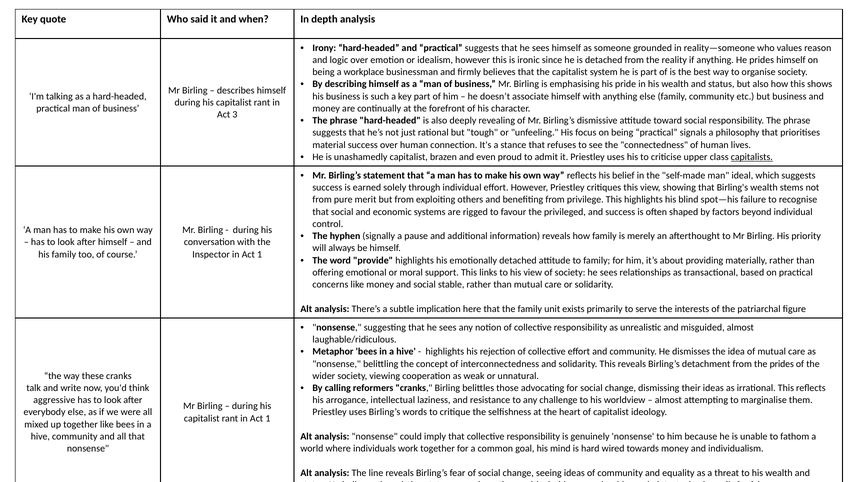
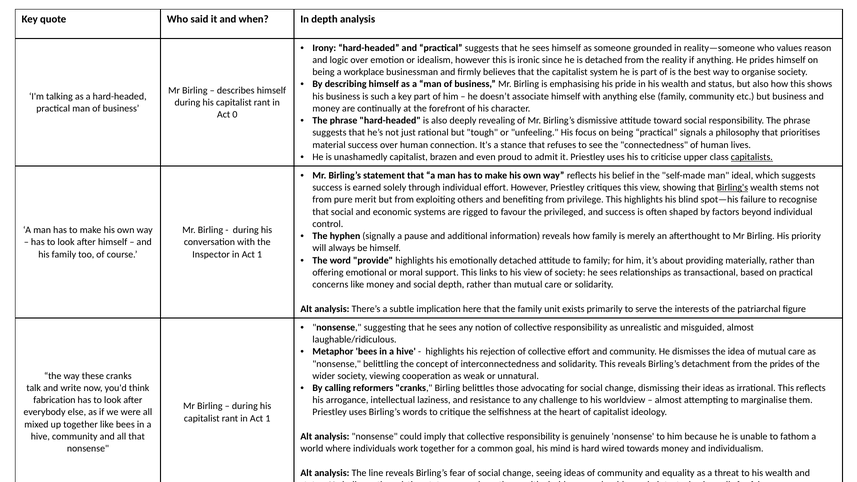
3: 3 -> 0 (235, 115)
Birling's underline: none -> present (732, 188)
social stable: stable -> depth (451, 285)
aggressive: aggressive -> fabrication (54, 400)
